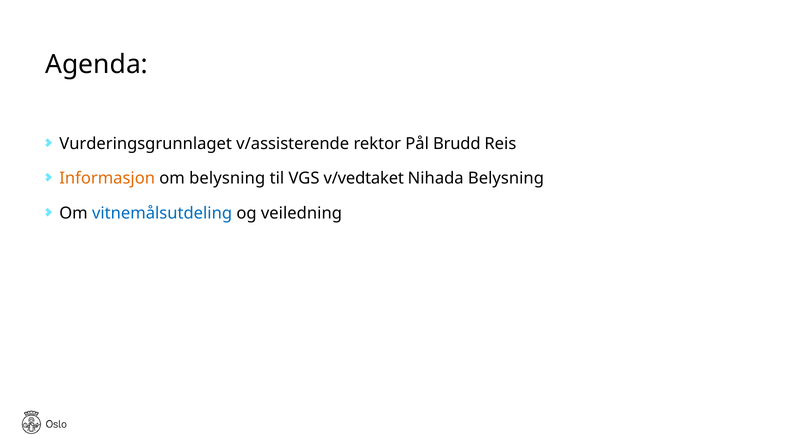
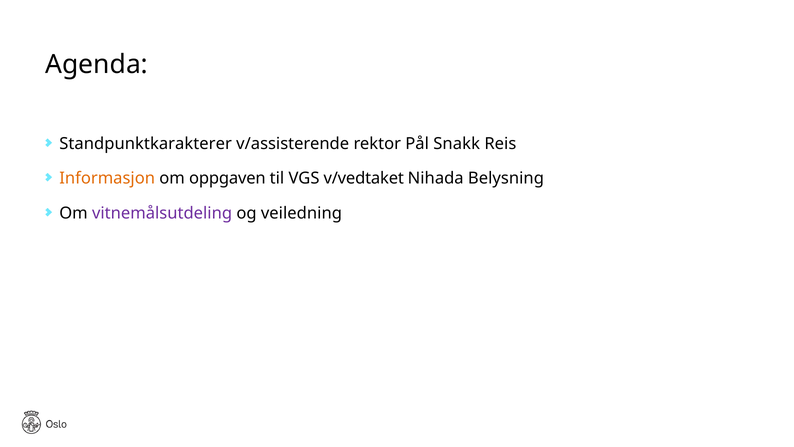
Vurderingsgrunnlaget: Vurderingsgrunnlaget -> Standpunktkarakterer (146, 143)
Brudd: Brudd -> Snakk (457, 143)
om belysning: belysning -> oppgaven (227, 178)
vitnemålsutdeling colour: blue -> purple (162, 213)
